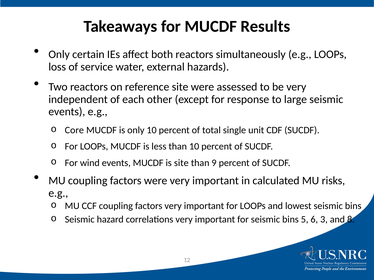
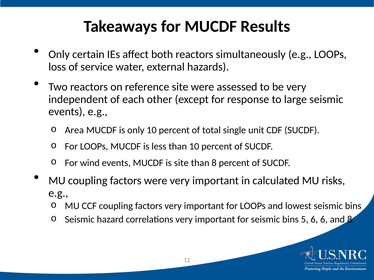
Core: Core -> Area (74, 130)
than 9: 9 -> 8 (214, 163)
6 3: 3 -> 6 (324, 220)
